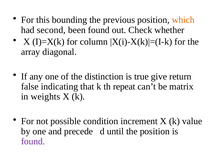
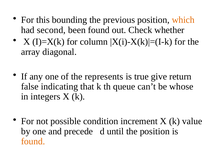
distinction: distinction -> represents (104, 76)
repeat: repeat -> queue (124, 87)
matrix: matrix -> whose (181, 87)
weights: weights -> integers (46, 97)
found colour: purple -> orange (33, 141)
